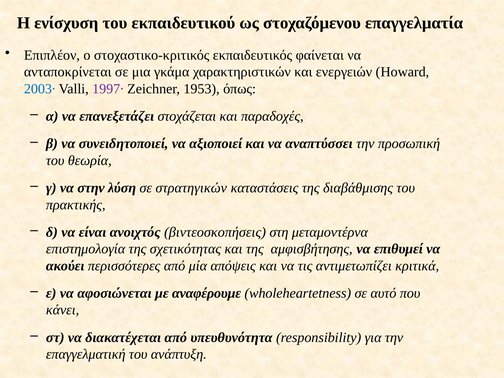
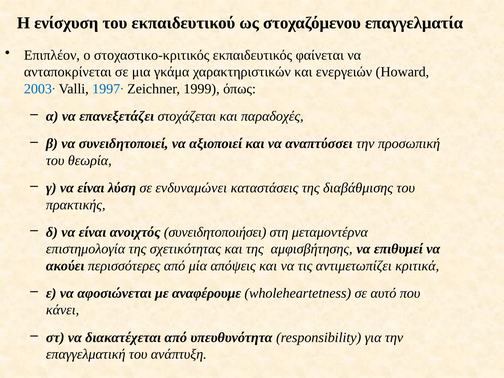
1997∙ colour: purple -> blue (108, 89)
1953: 1953 -> 1999 (202, 89)
γ να στην: στην -> είναι (91, 188)
στρατηγικών: στρατηγικών -> ενδυναμώνει (191, 188)
βιντεοσκοπήσεις: βιντεοσκοπήσεις -> συνειδητοποιήσει (215, 232)
